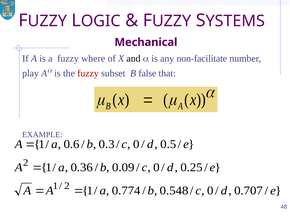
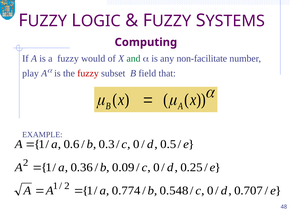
Mechanical: Mechanical -> Computing (146, 42)
where: where -> would (93, 59)
and colour: black -> green (133, 59)
false: false -> field (147, 73)
